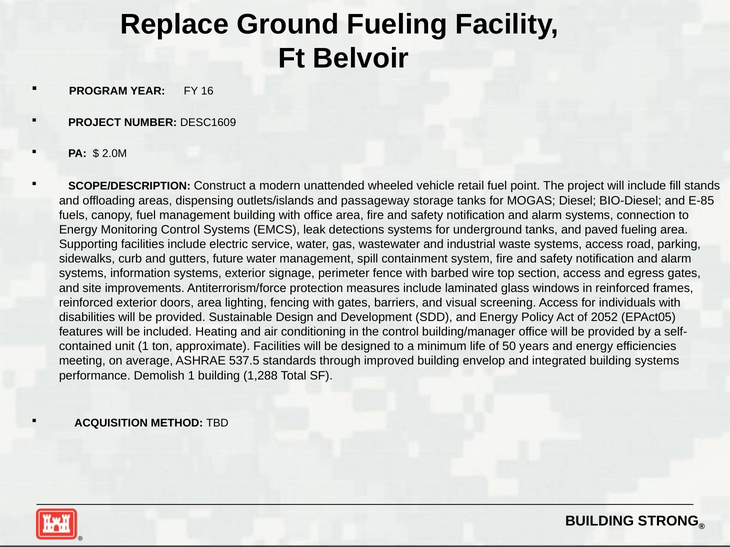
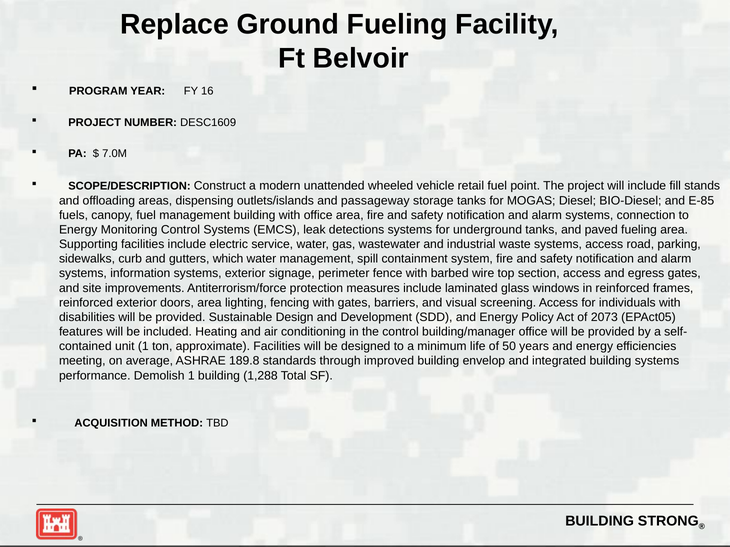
2.0M: 2.0M -> 7.0M (115, 154)
future: future -> which (228, 259)
2052: 2052 -> 2073 (604, 318)
537.5: 537.5 -> 189.8 (244, 361)
